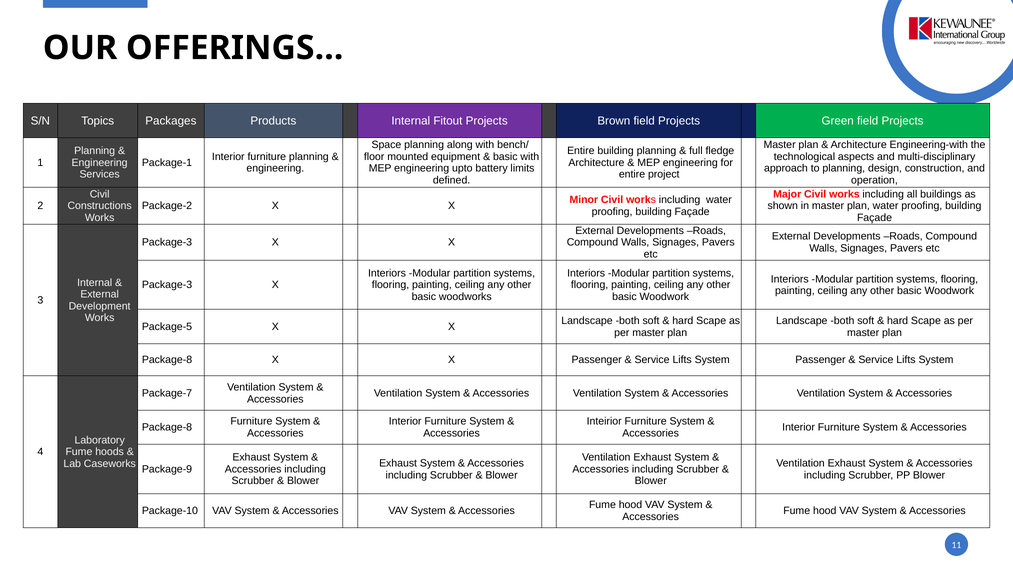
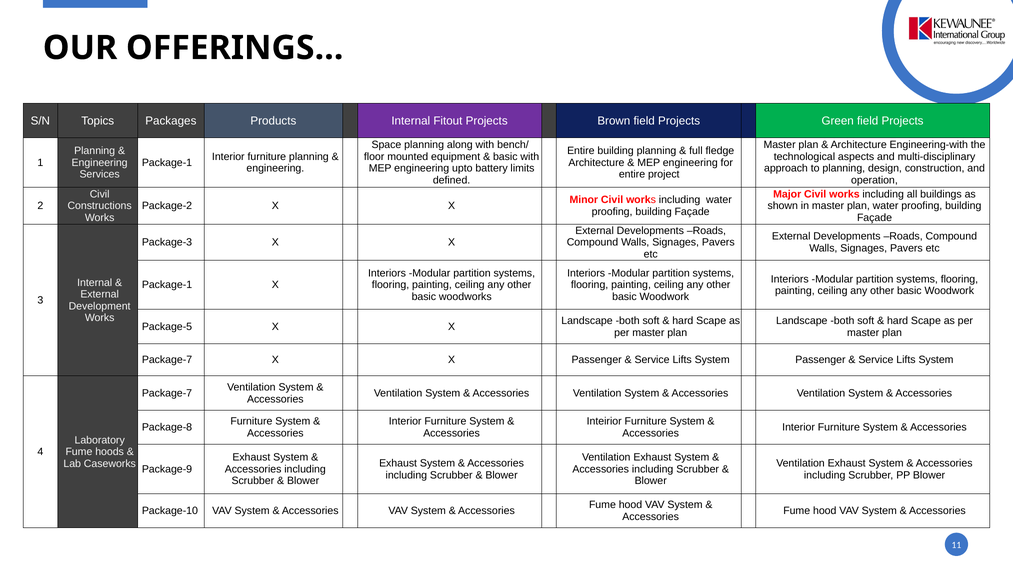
Package-3: Package-3 -> Package-1 (167, 285)
Package-8: Package-8 -> Package-7 (167, 360)
